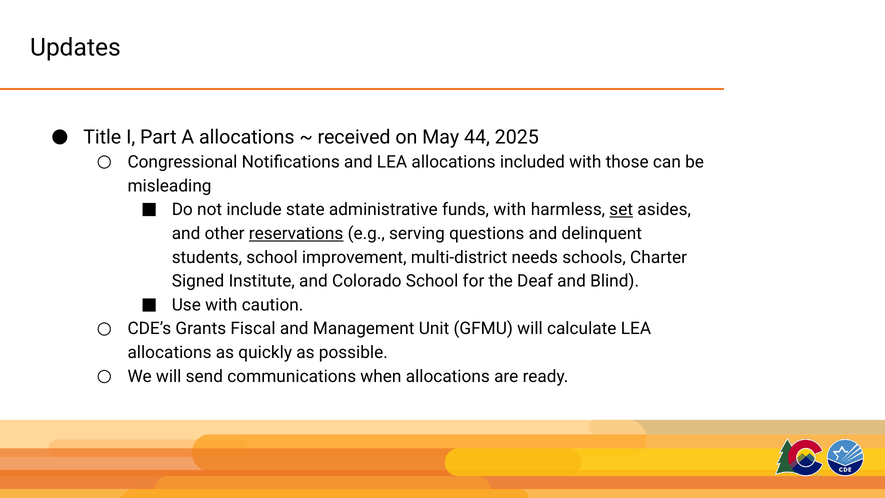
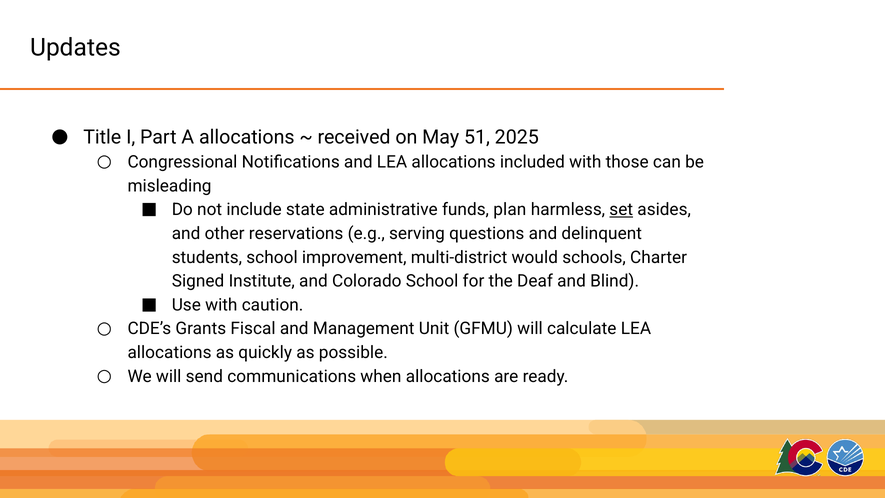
44: 44 -> 51 (477, 137)
funds with: with -> plan (510, 210)
reservations underline: present -> none (296, 234)
needs: needs -> would (535, 257)
